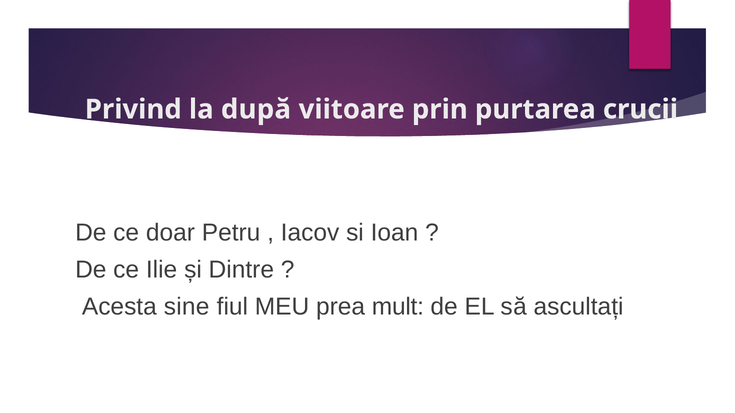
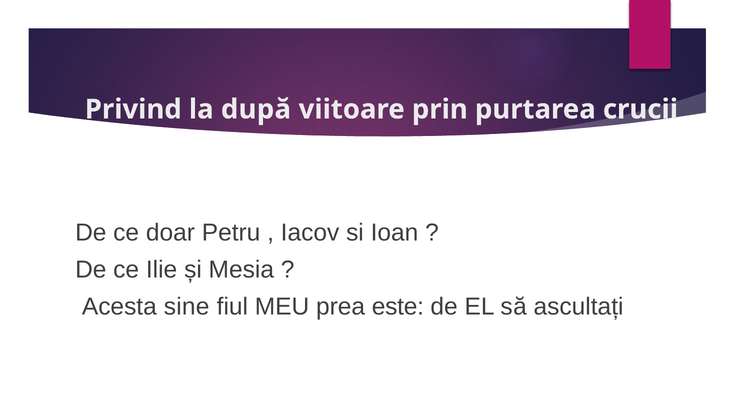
Dintre: Dintre -> Mesia (241, 270)
mult: mult -> este (398, 307)
